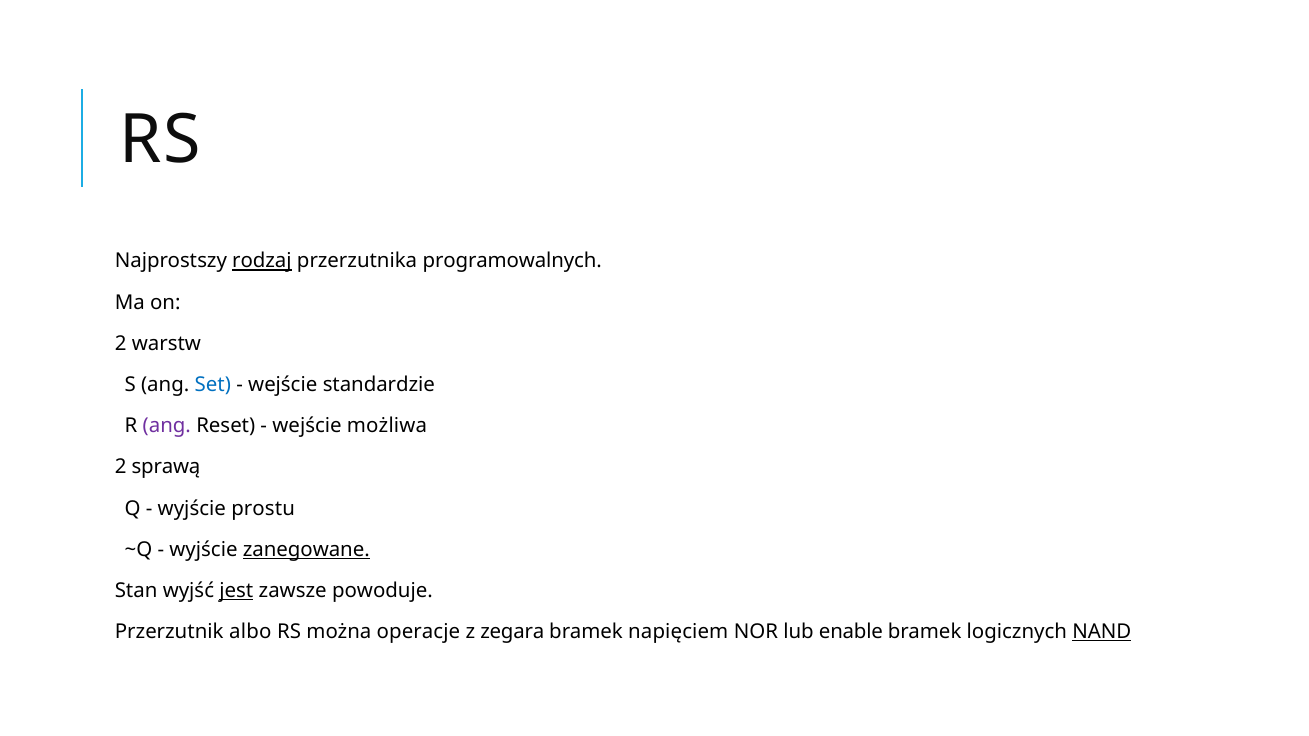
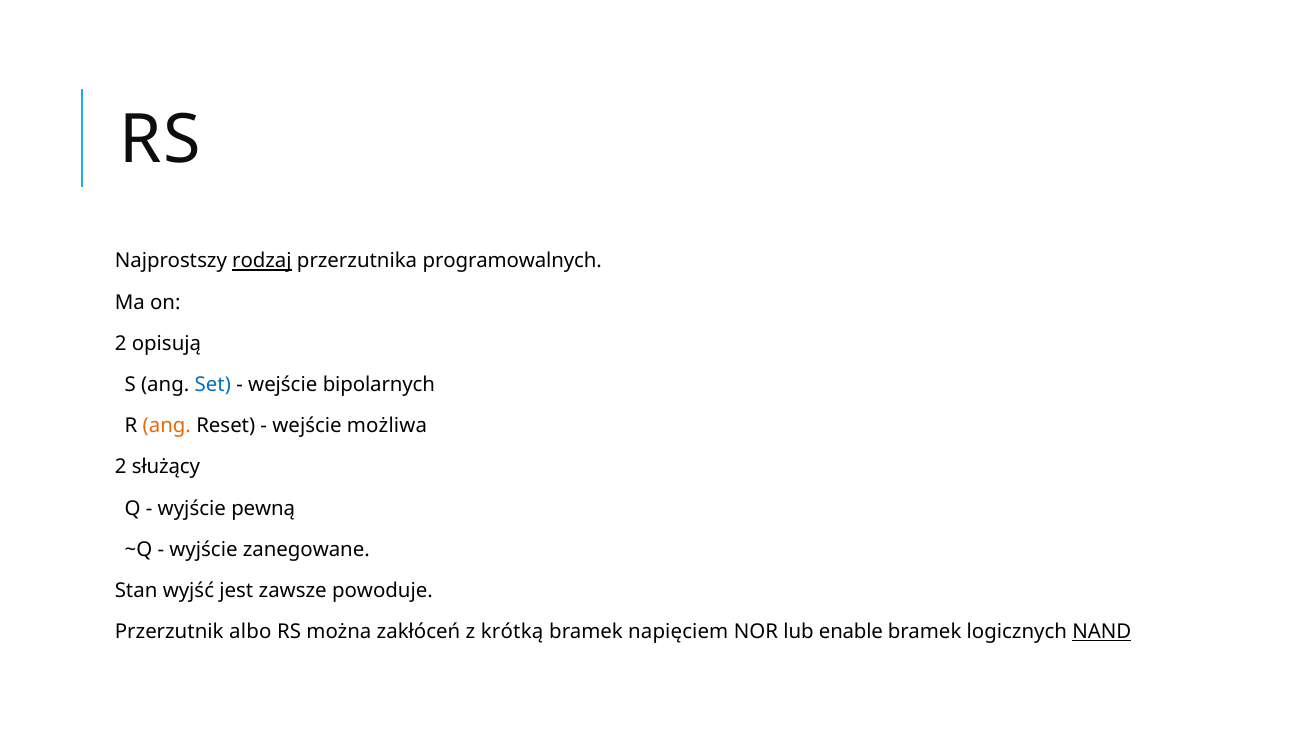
warstw: warstw -> opisują (166, 344)
standardzie: standardzie -> bipolarnych (379, 385)
ang colour: purple -> orange (167, 426)
sprawą: sprawą -> służący (166, 467)
prostu: prostu -> pewną (263, 508)
zanegowane underline: present -> none (306, 550)
jest underline: present -> none (236, 591)
operacje: operacje -> zakłóceń (419, 632)
zegara: zegara -> krótką (512, 632)
